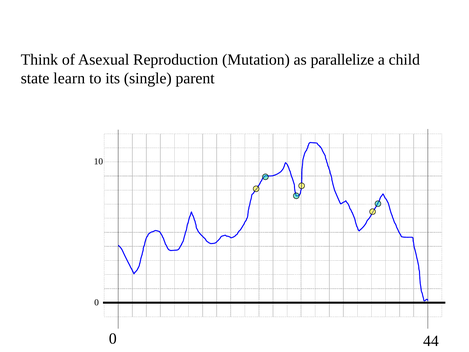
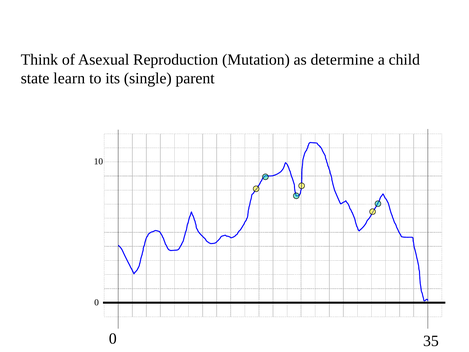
parallelize: parallelize -> determine (342, 60)
44: 44 -> 35 (431, 341)
